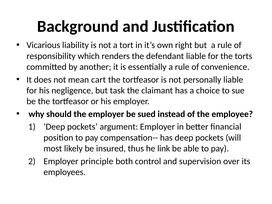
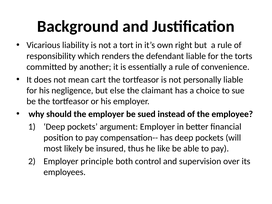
task: task -> else (117, 91)
link: link -> like (164, 149)
